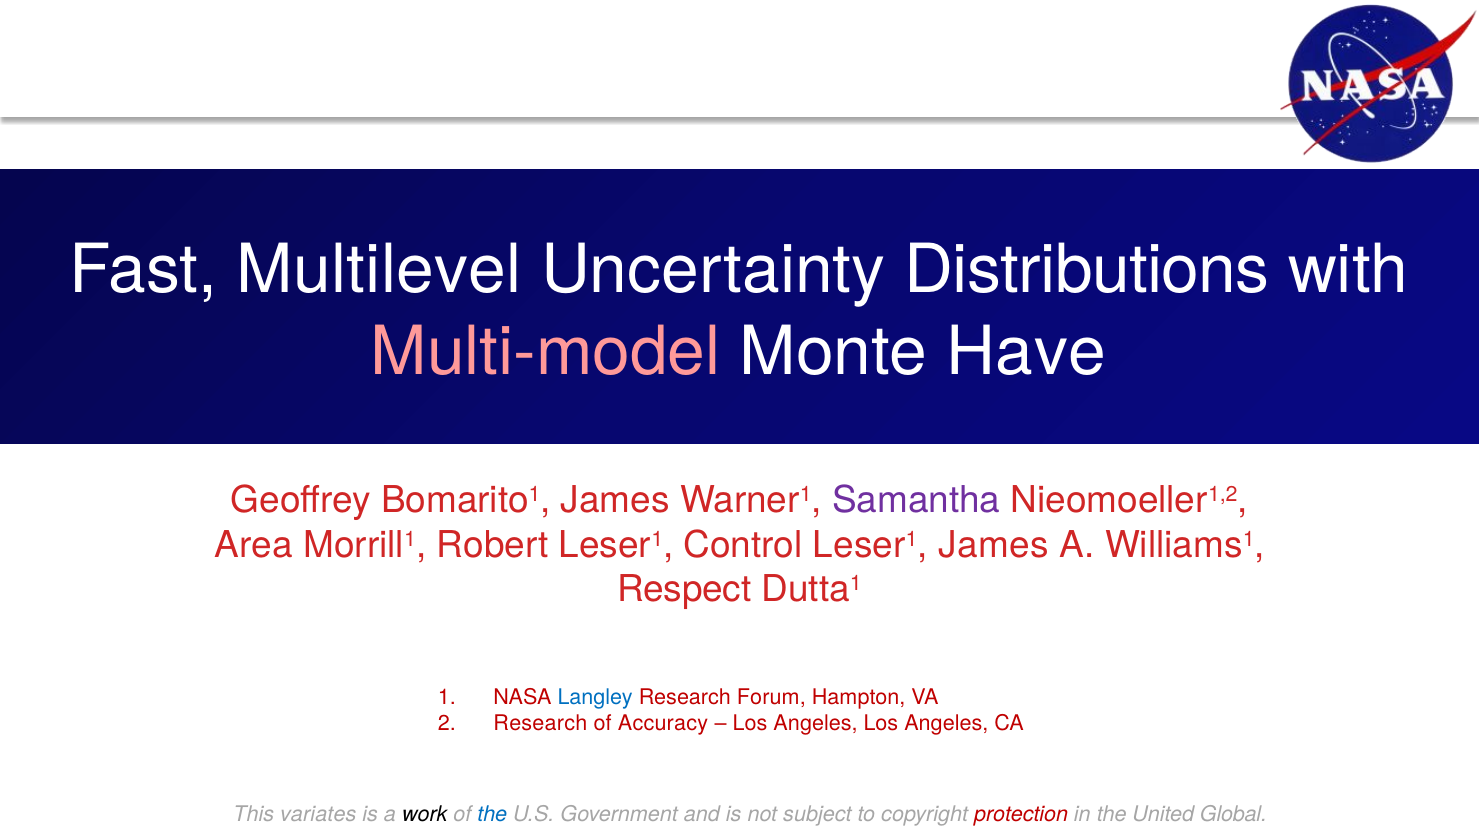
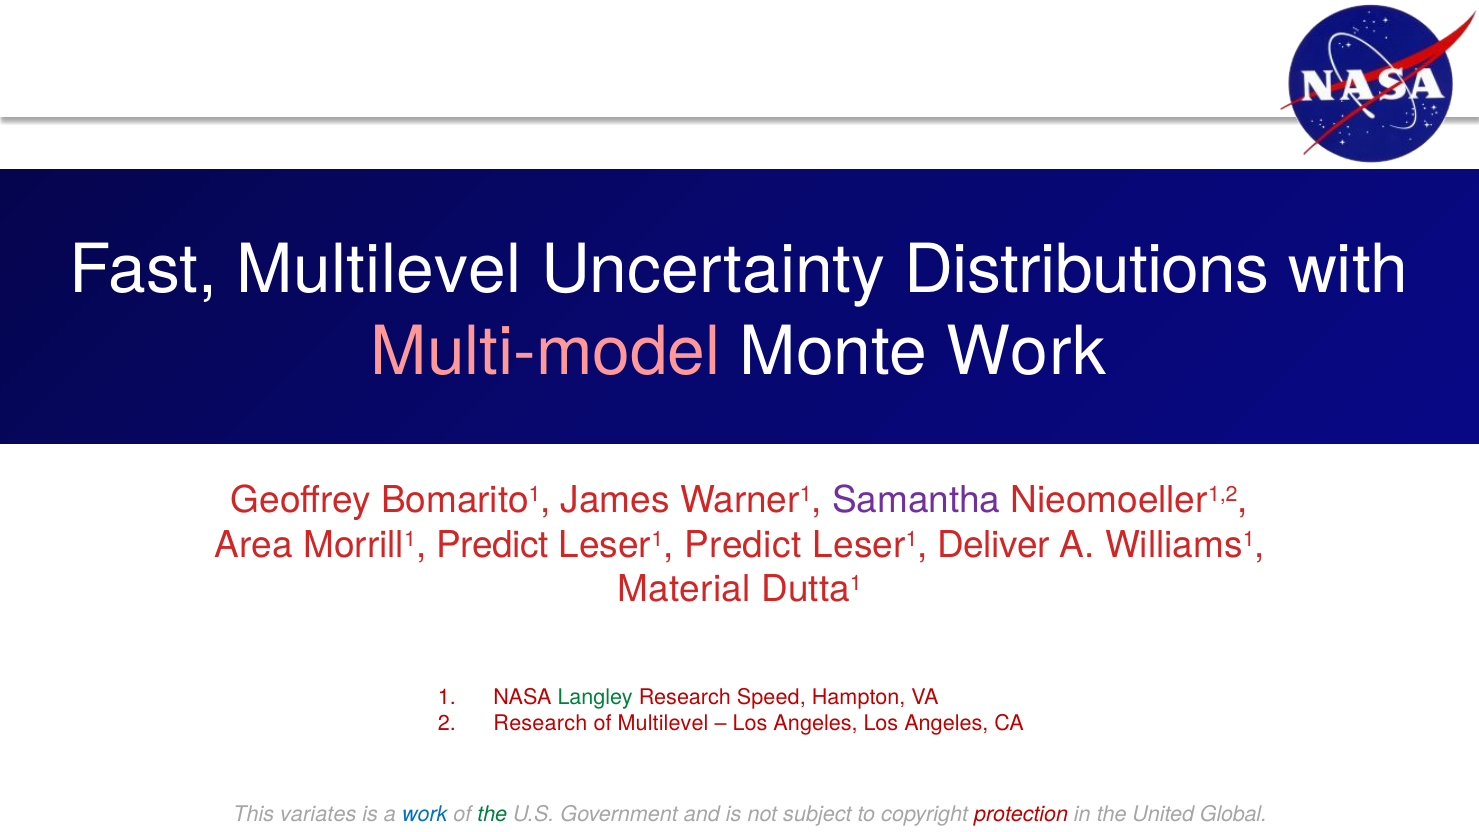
Monte Have: Have -> Work (1026, 352)
Morrill1 Robert: Robert -> Predict (493, 545)
Leser1 Control: Control -> Predict (743, 545)
Leser1 James: James -> Deliver (994, 545)
Respect: Respect -> Material (684, 589)
Langley colour: blue -> green (595, 698)
Forum: Forum -> Speed (771, 698)
of Accuracy: Accuracy -> Multilevel (663, 723)
work colour: black -> blue (425, 815)
the colour: blue -> green (492, 815)
